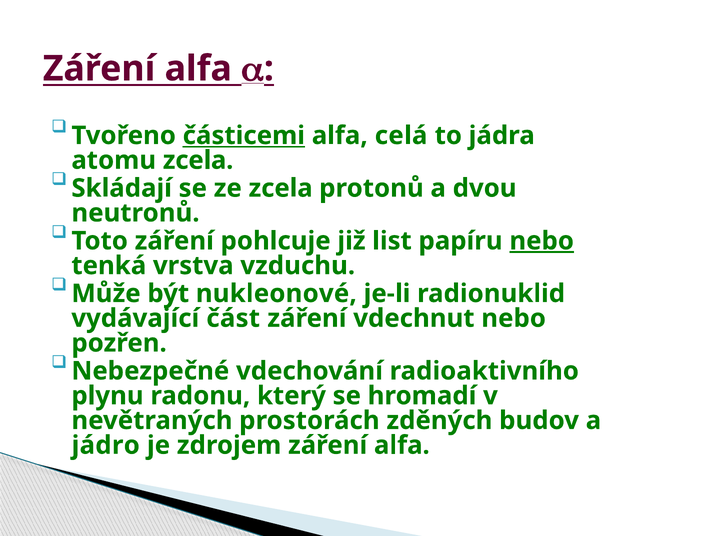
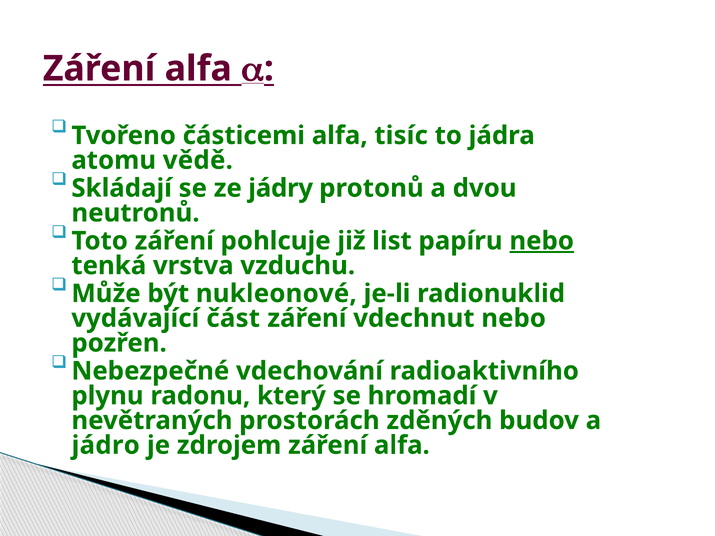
částicemi underline: present -> none (244, 136)
celá: celá -> tisíc (401, 136)
atomu zcela: zcela -> vědě (198, 160)
ze zcela: zcela -> jádry (281, 188)
